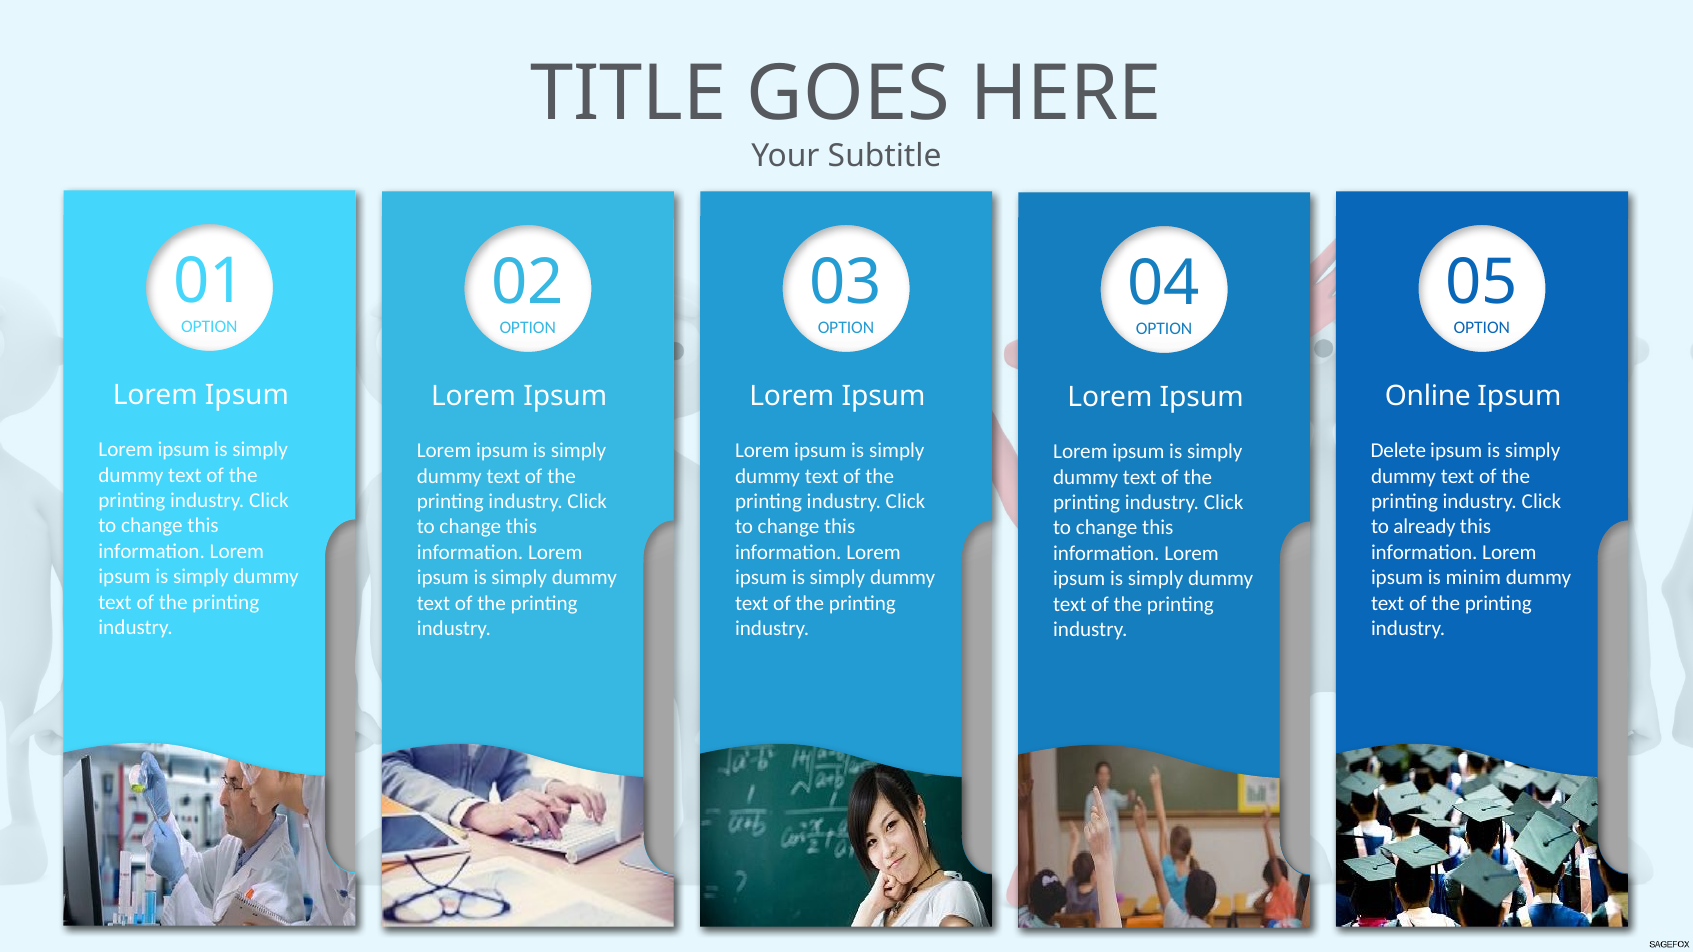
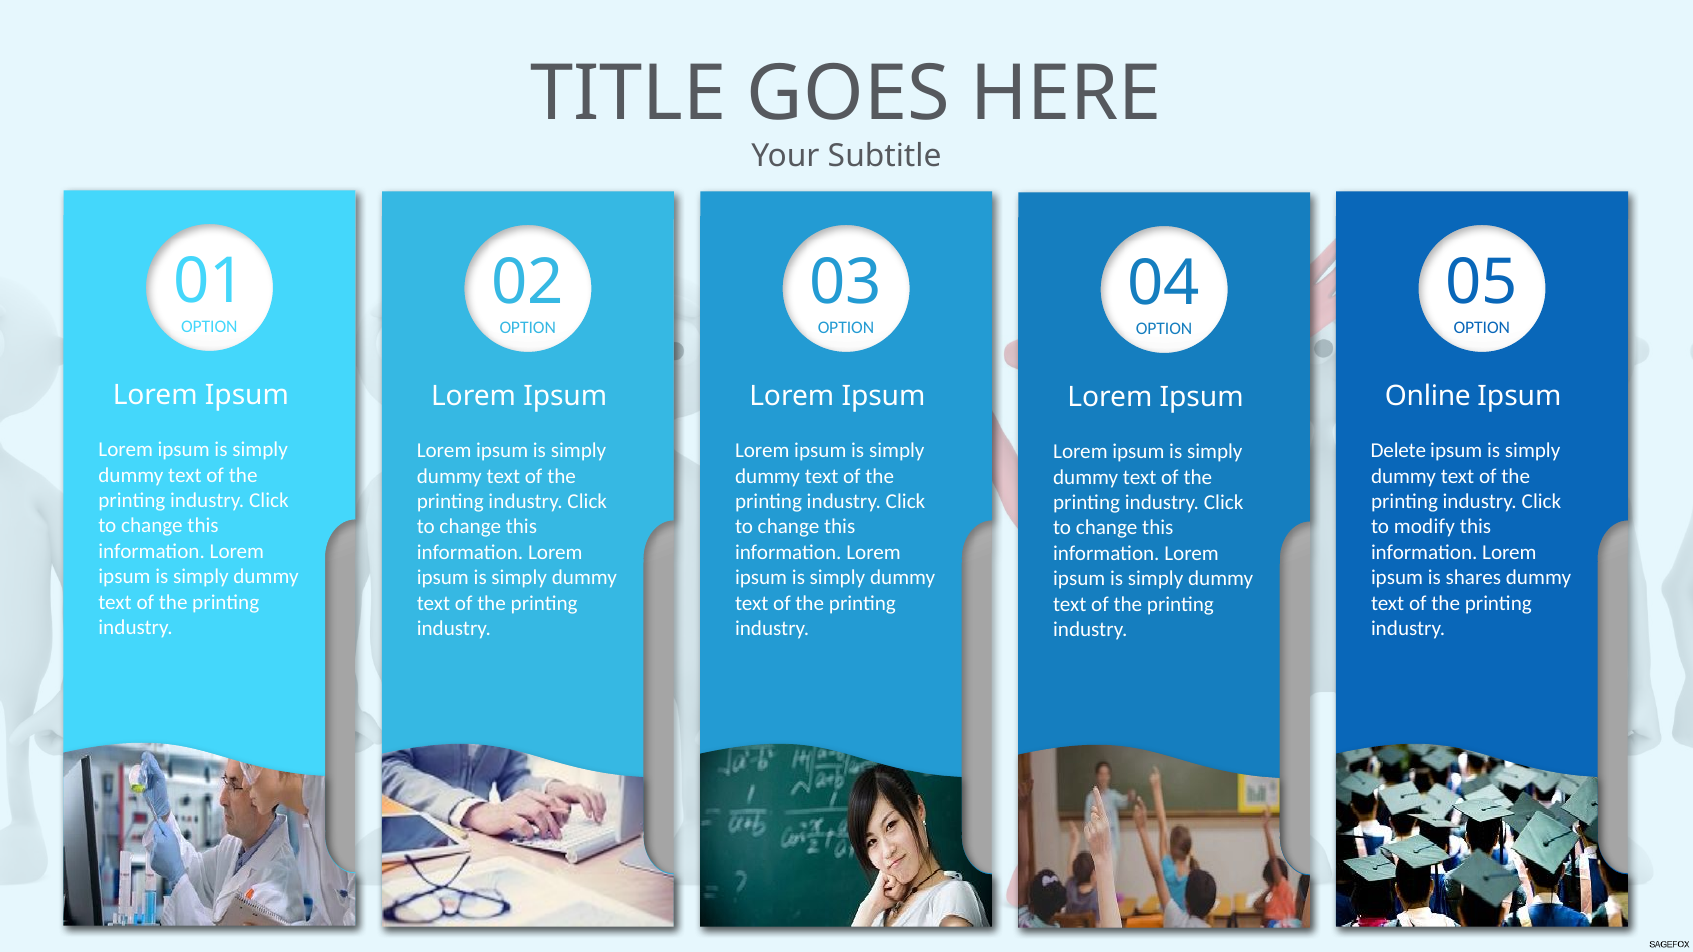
already: already -> modify (1424, 527)
minim: minim -> shares (1473, 578)
